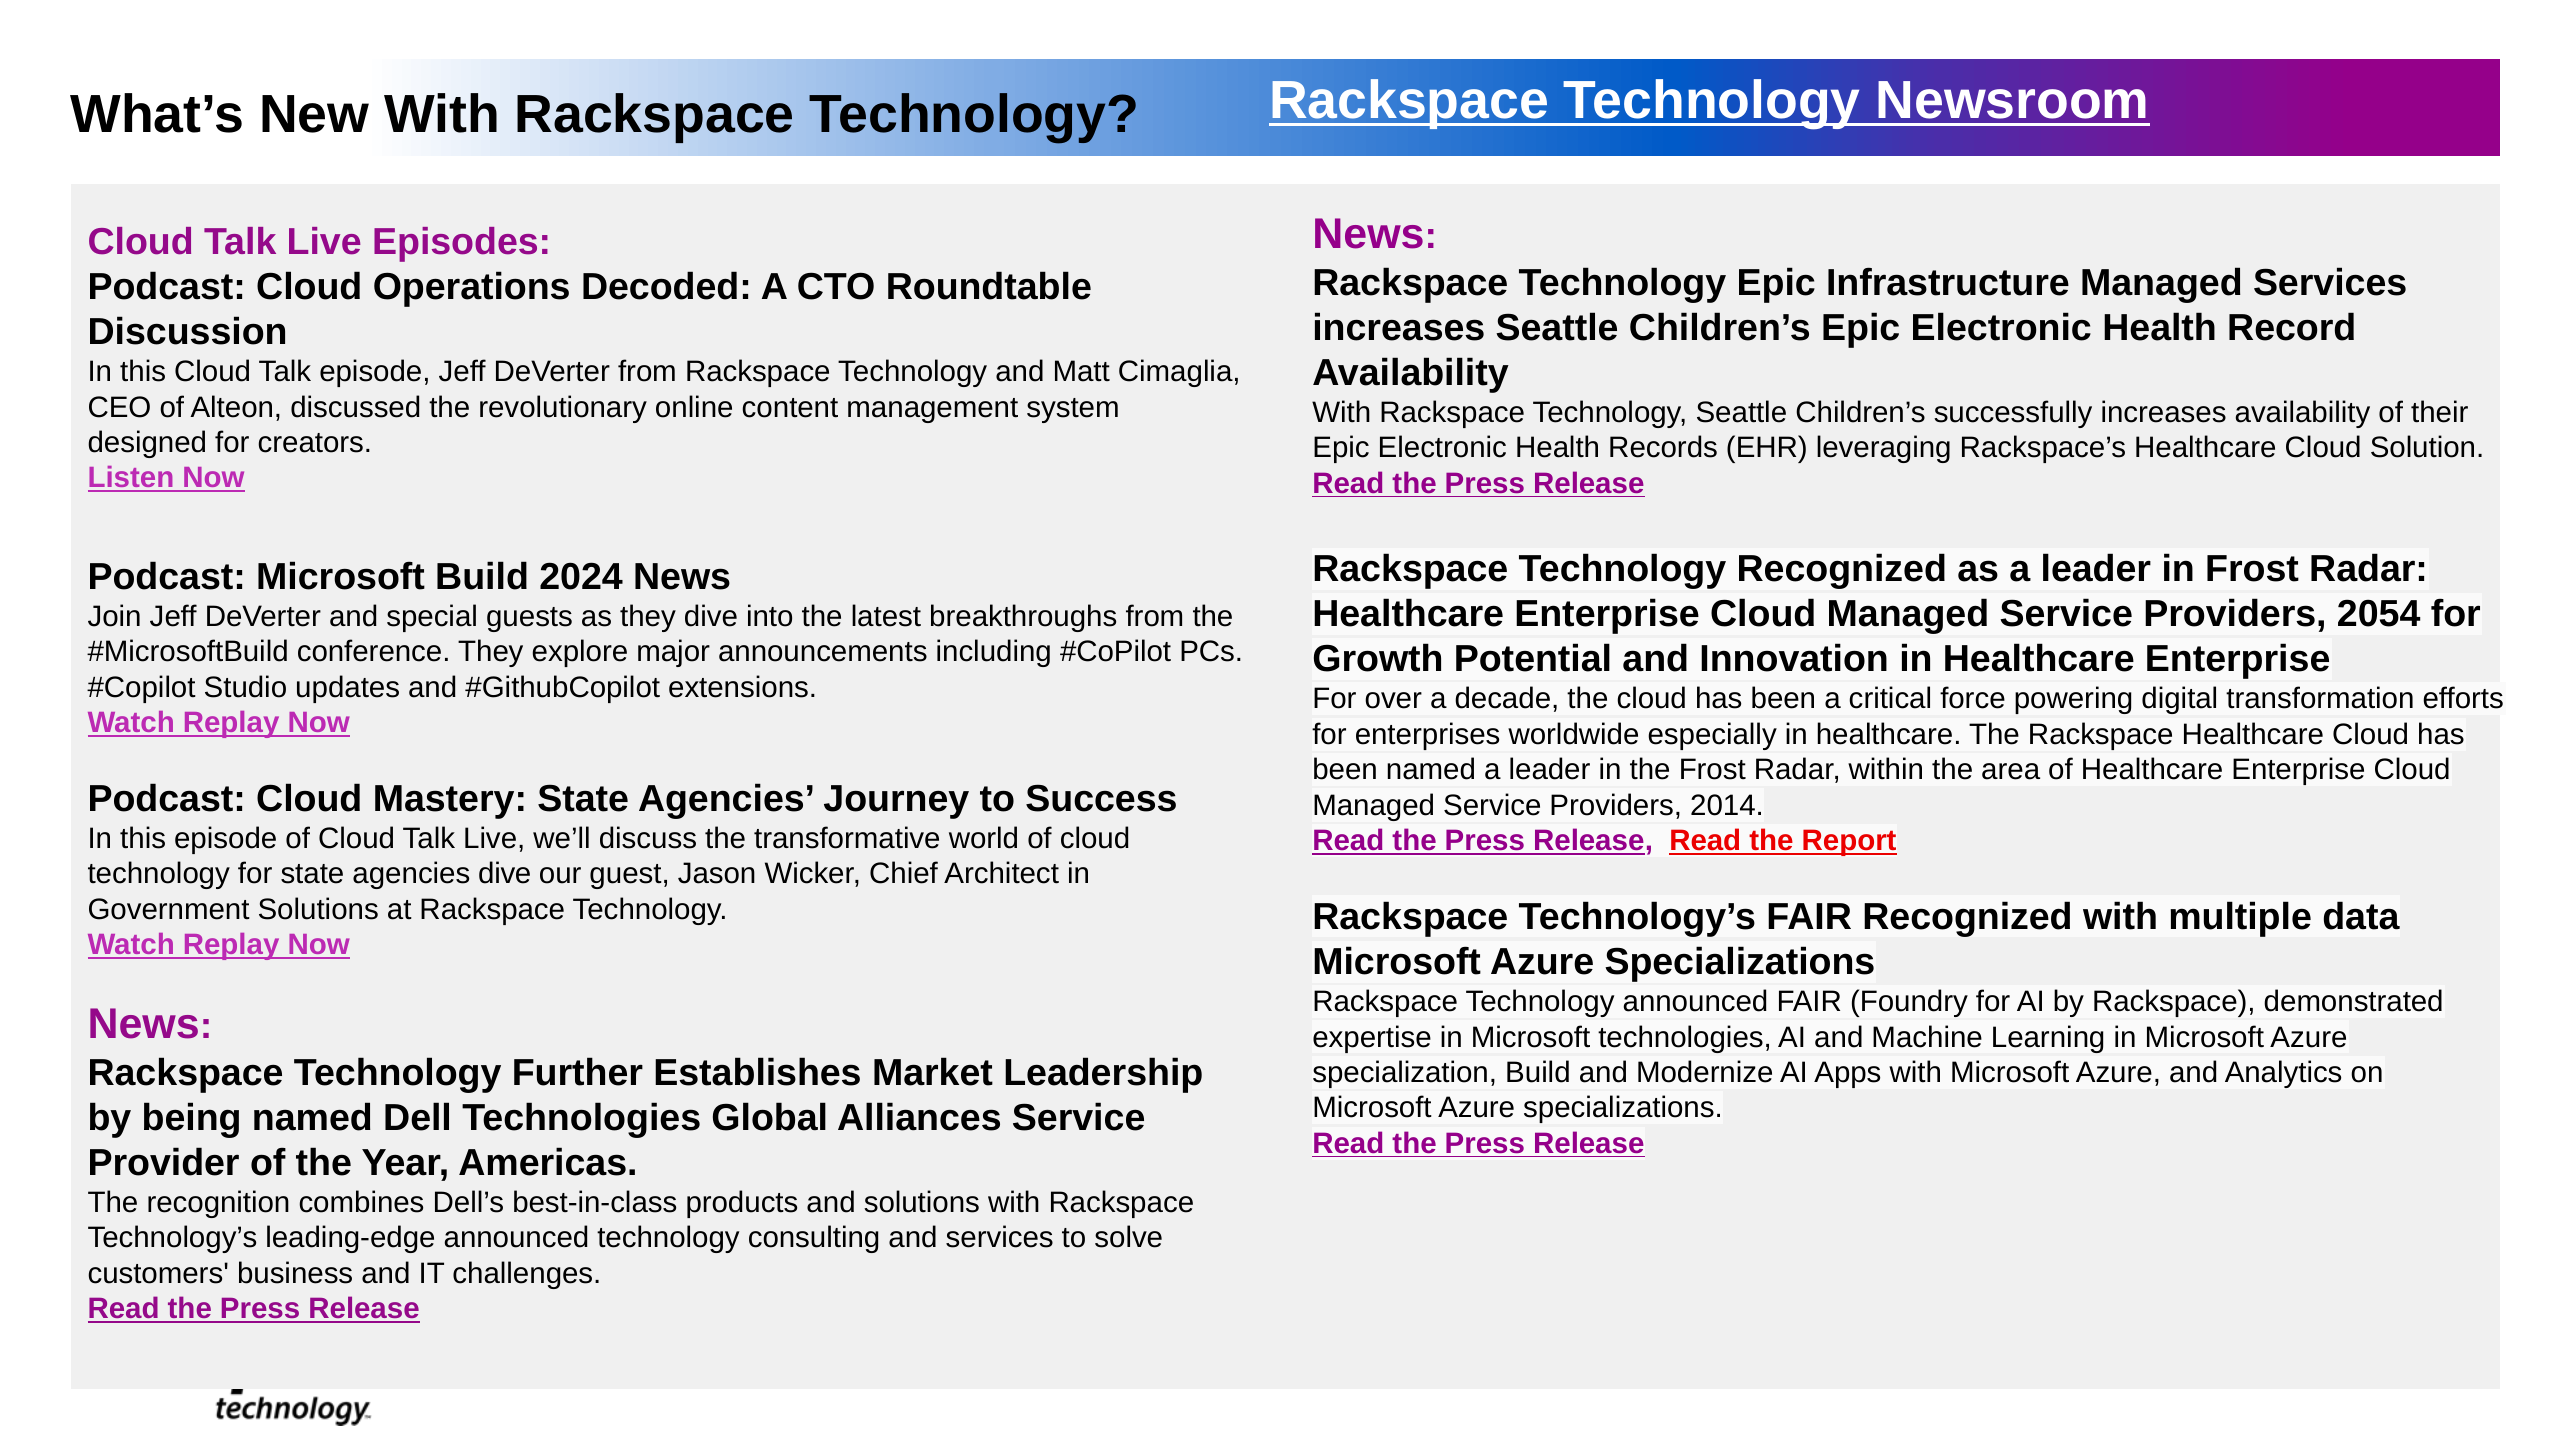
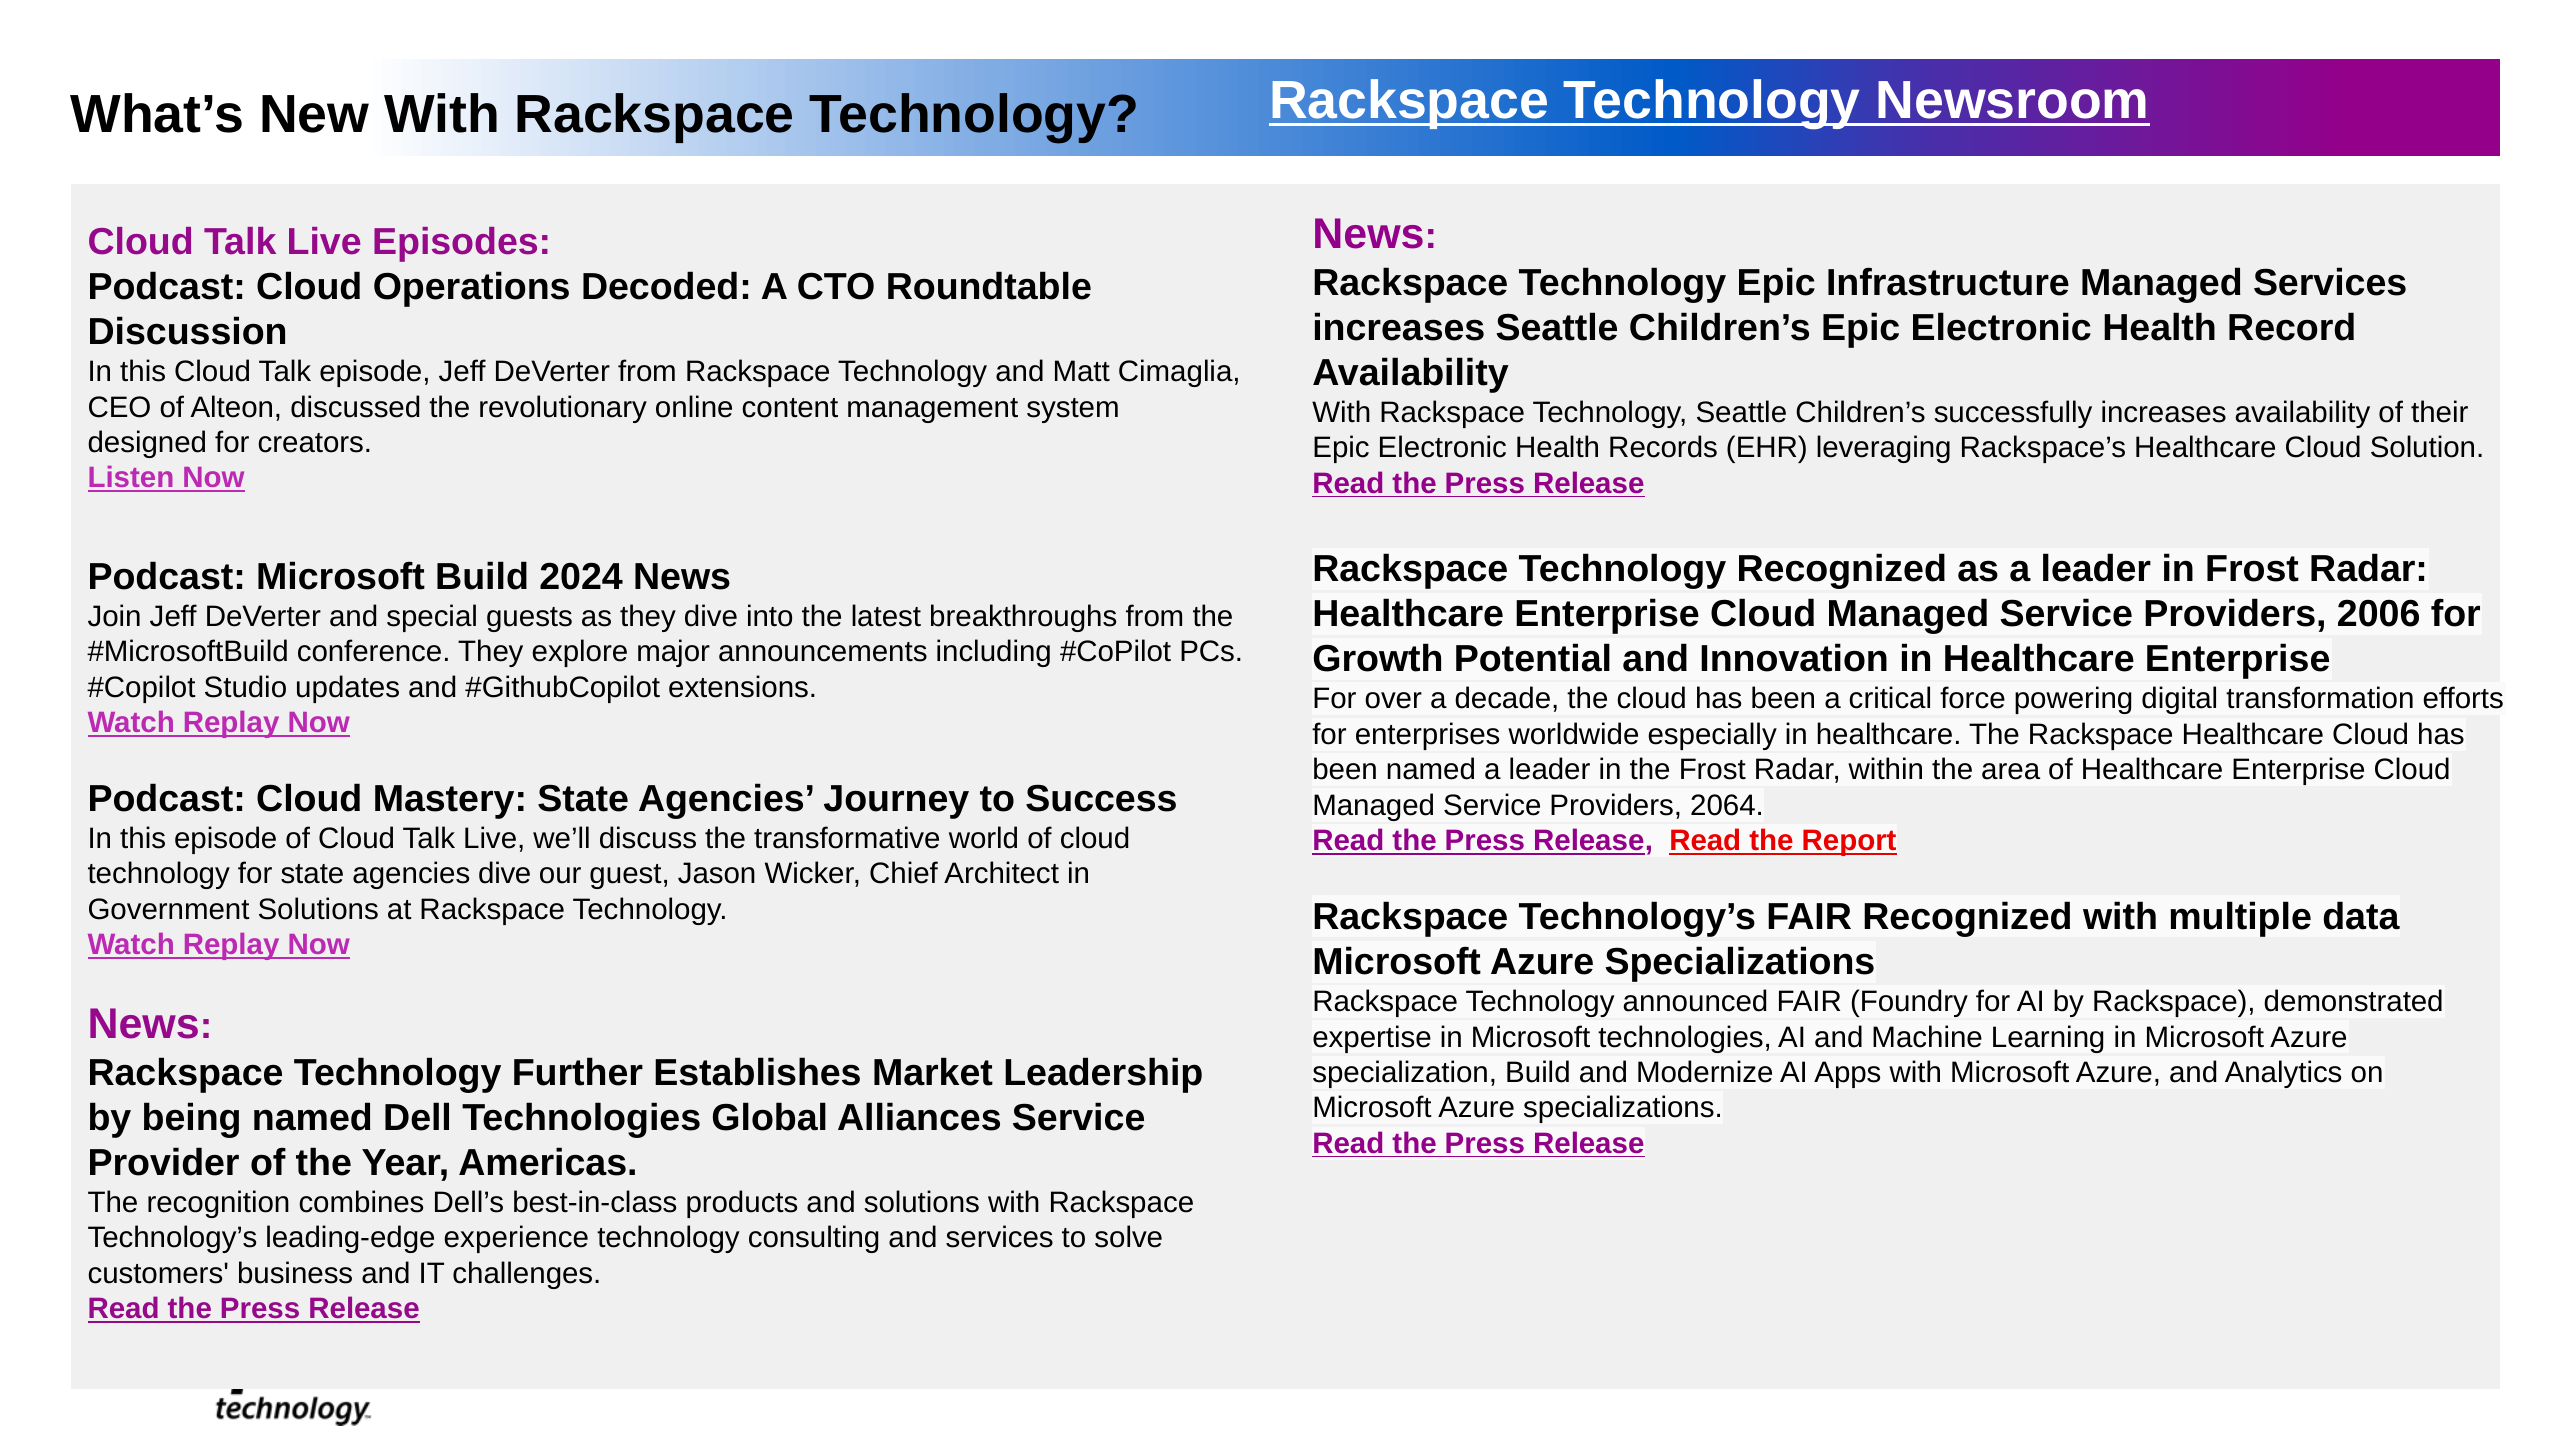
2054: 2054 -> 2006 (2379, 614)
2014: 2014 -> 2064 (1727, 805)
leading-edge announced: announced -> experience (516, 1238)
